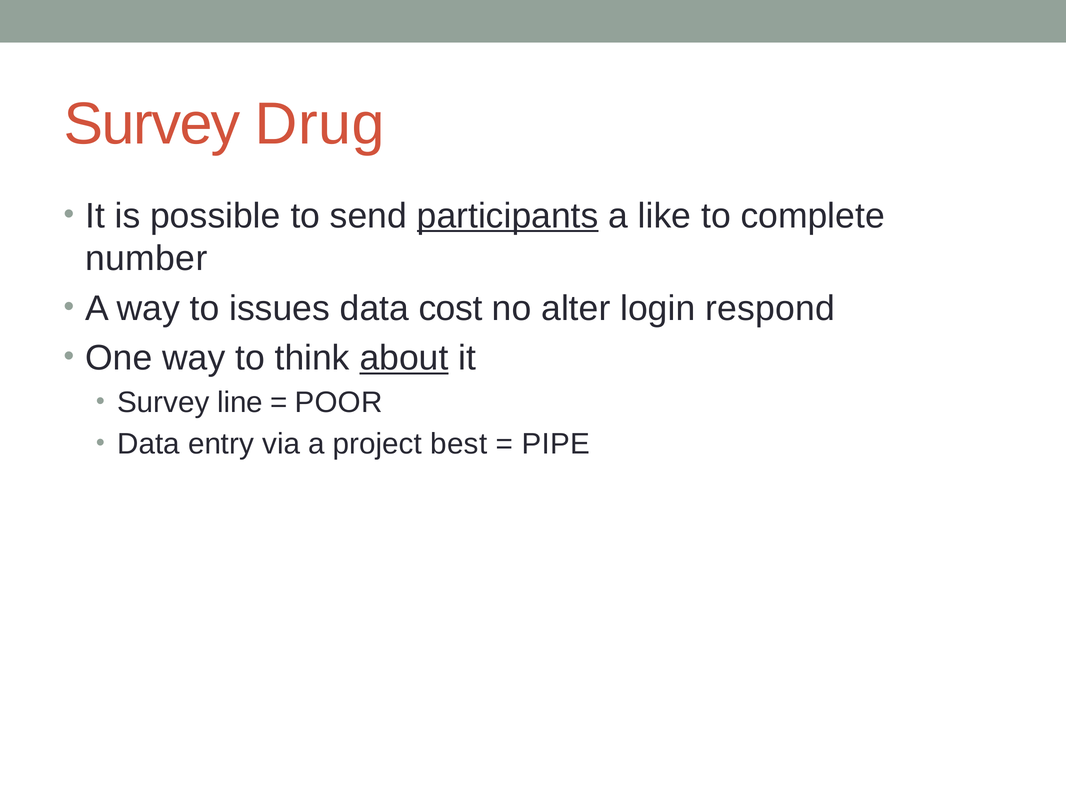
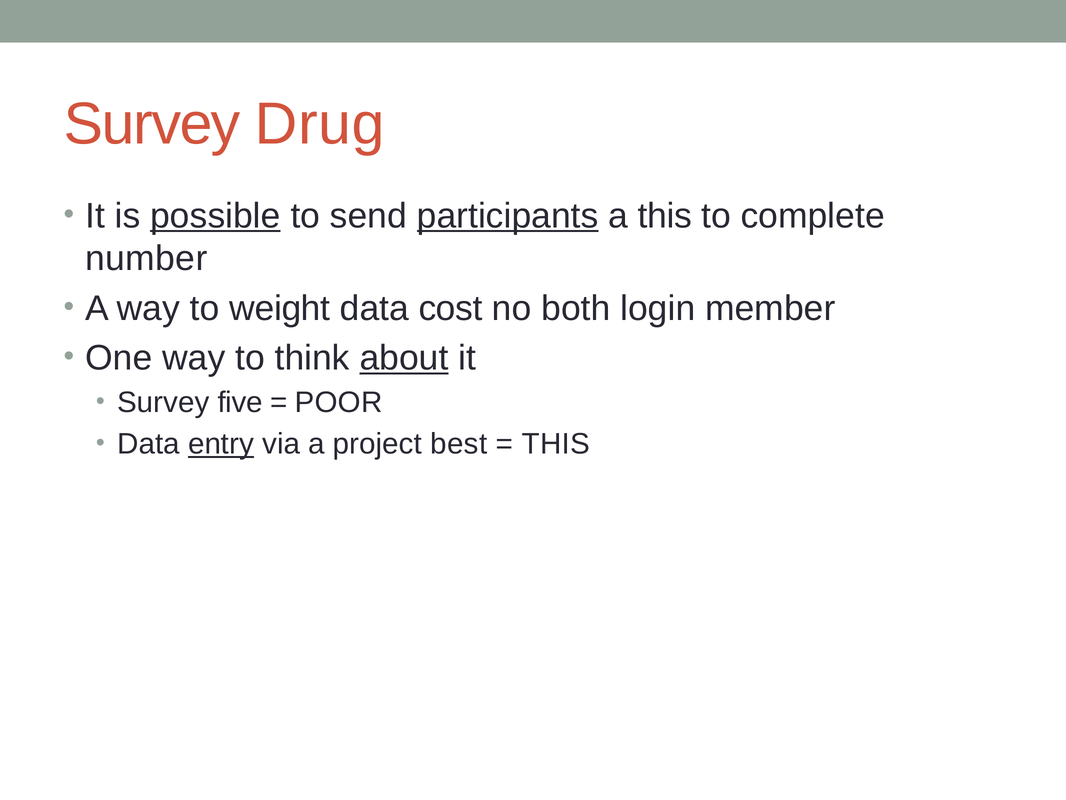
possible underline: none -> present (215, 216)
a like: like -> this (665, 216)
issues: issues -> weight (280, 308)
alter: alter -> both (576, 308)
respond: respond -> member (770, 308)
line: line -> five (240, 402)
entry underline: none -> present (221, 444)
PIPE: PIPE -> THIS (556, 444)
